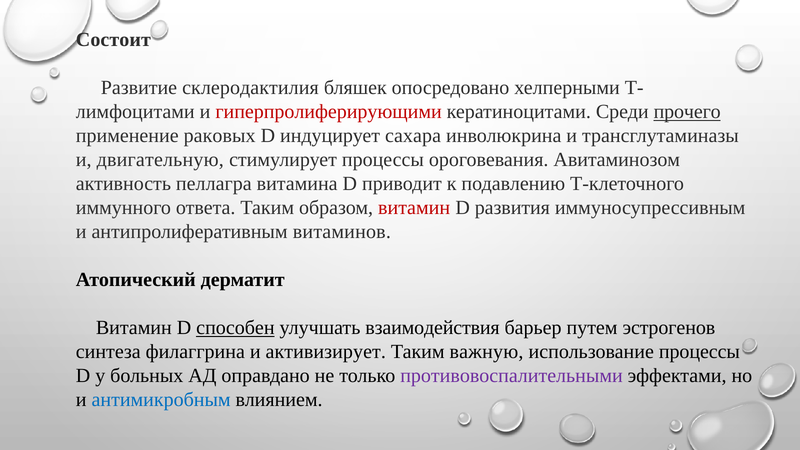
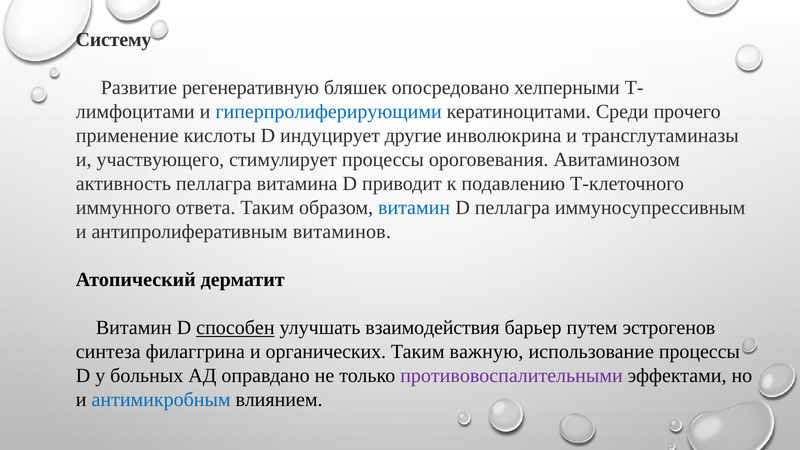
Состоит: Состоит -> Систему (113, 40)
склеродактилия: склеродактилия -> регенеративную (251, 88)
гиперпролиферирующими colour: red -> blue (329, 112)
прочего underline: present -> none (687, 112)
раковых: раковых -> кислоты (220, 136)
сахара: сахара -> другие (413, 136)
двигательную: двигательную -> участвующего (160, 160)
витамин colour: red -> blue (414, 208)
D развития: развития -> пеллагра (512, 208)
активизирует: активизирует -> органических (326, 352)
